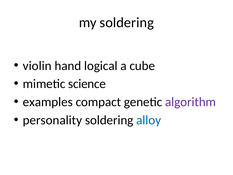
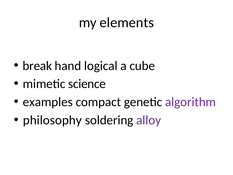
my soldering: soldering -> elements (127, 23)
violin: violin -> break (37, 66)
personality: personality -> philosophy (52, 120)
alloy colour: blue -> purple (149, 120)
